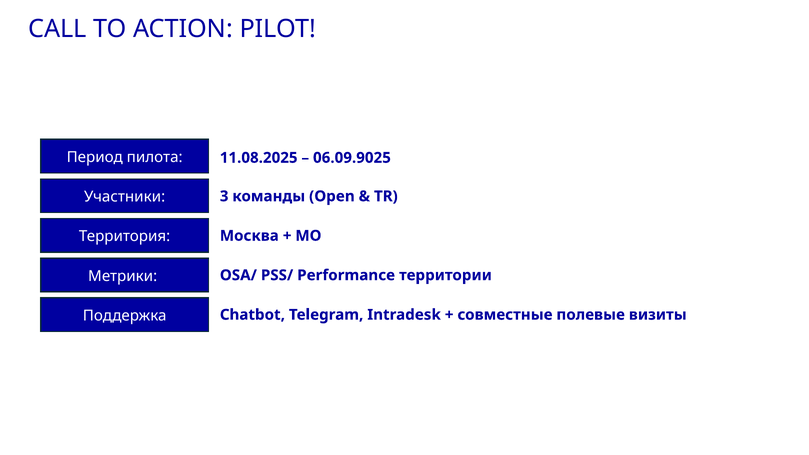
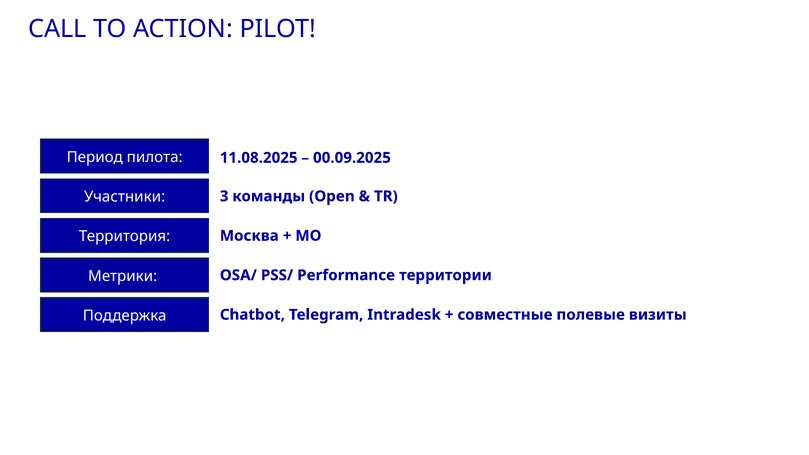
06.09.9025: 06.09.9025 -> 00.09.2025 (352, 158)
